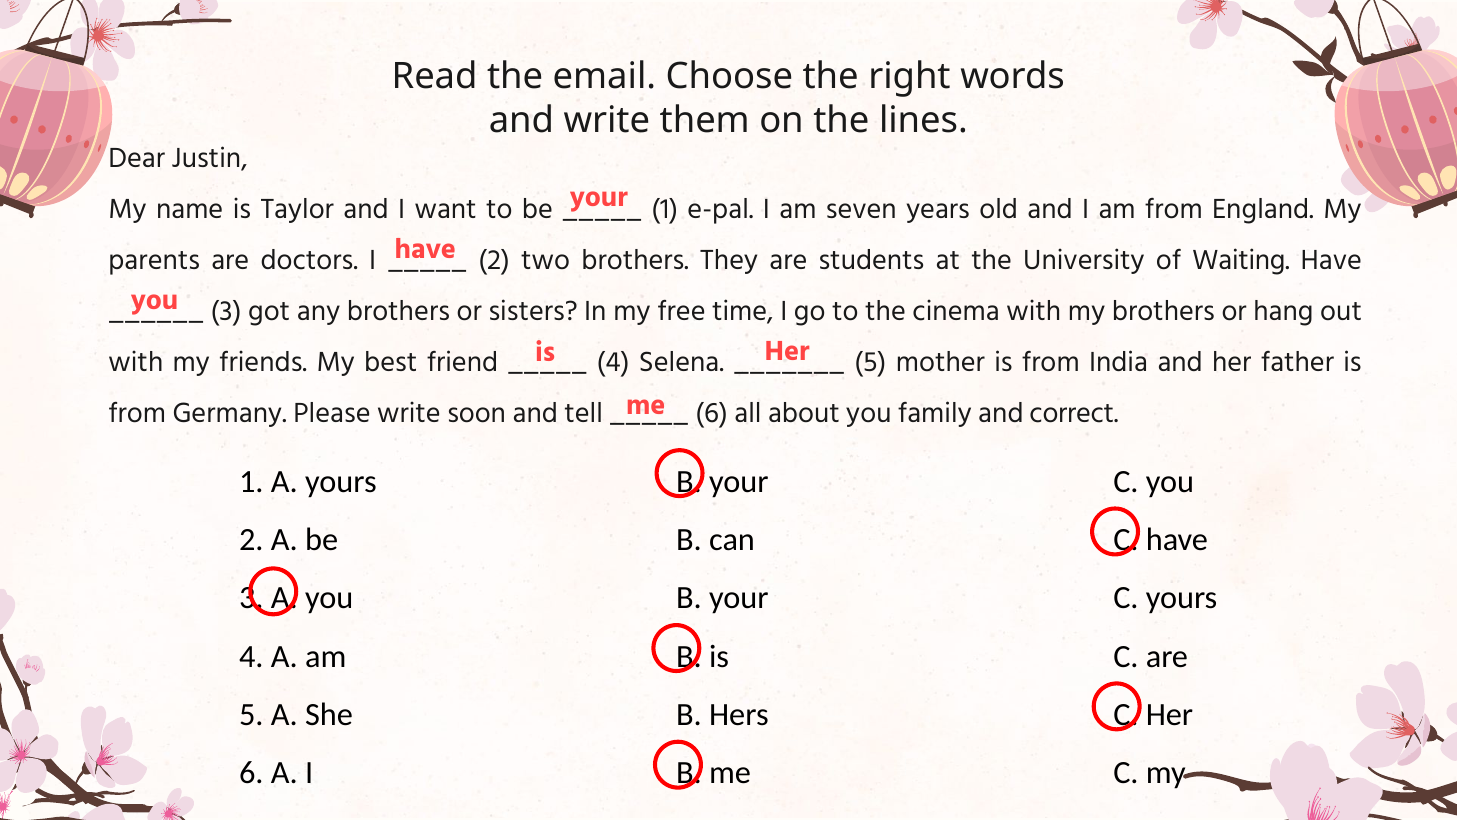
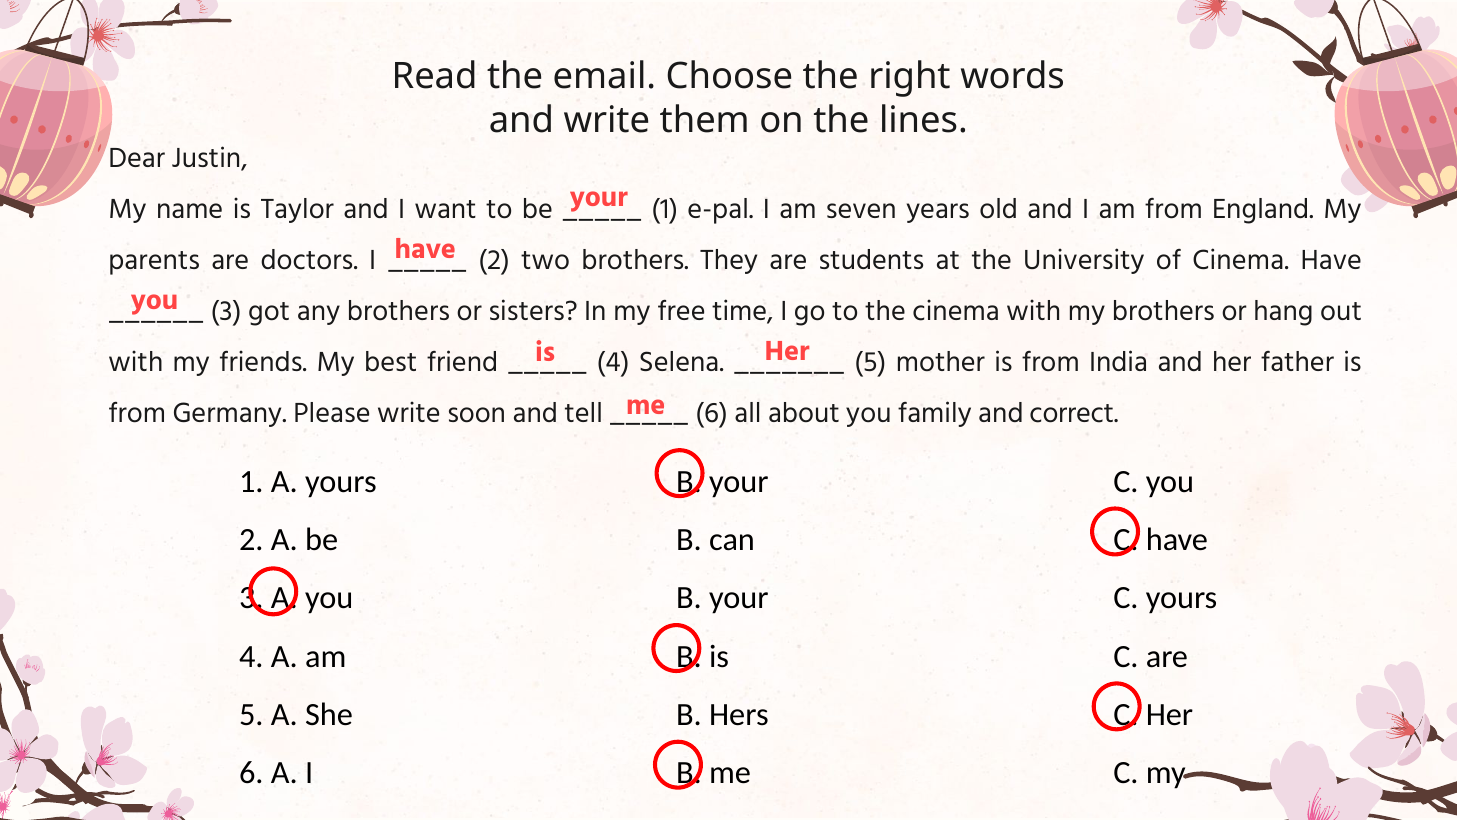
of Waiting: Waiting -> Cinema (1241, 260)
